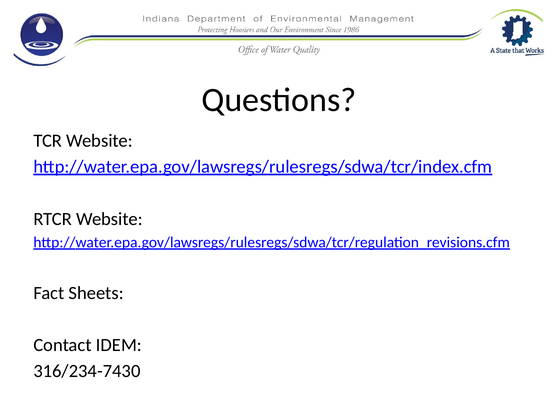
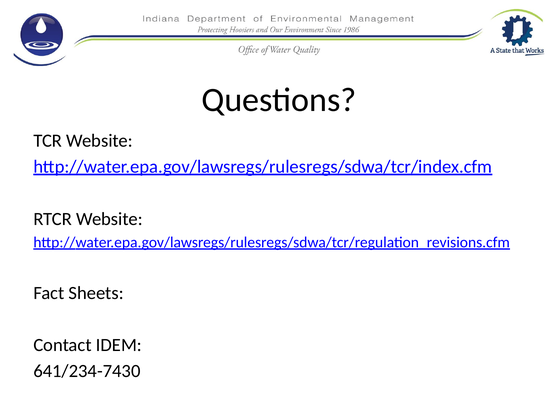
316/234-7430: 316/234-7430 -> 641/234-7430 (87, 371)
